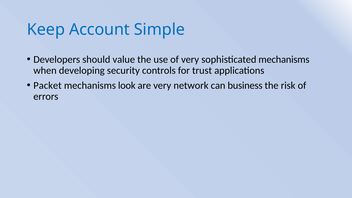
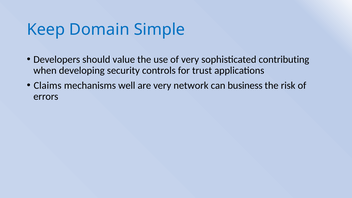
Account: Account -> Domain (99, 30)
sophisticated mechanisms: mechanisms -> contributing (284, 60)
Packet: Packet -> Claims (48, 85)
look: look -> well (127, 85)
